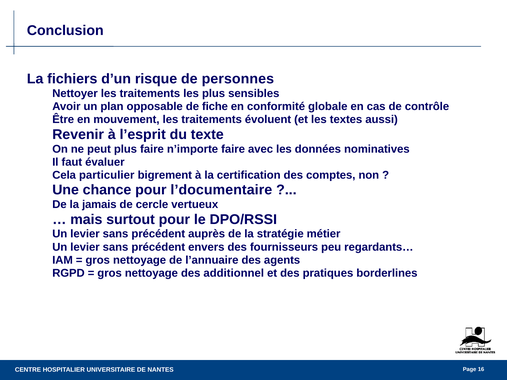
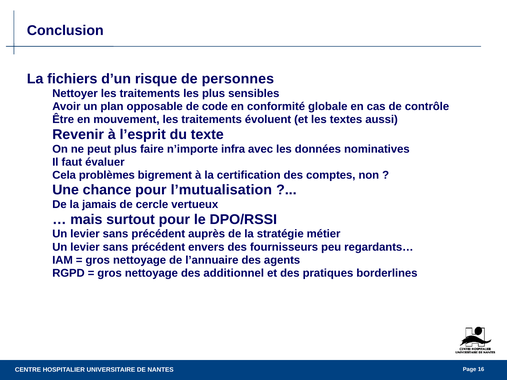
fiche: fiche -> code (215, 107)
n’importe faire: faire -> infra (233, 149)
particulier: particulier -> problèmes (107, 175)
l’documentaire: l’documentaire -> l’mutualisation (221, 190)
